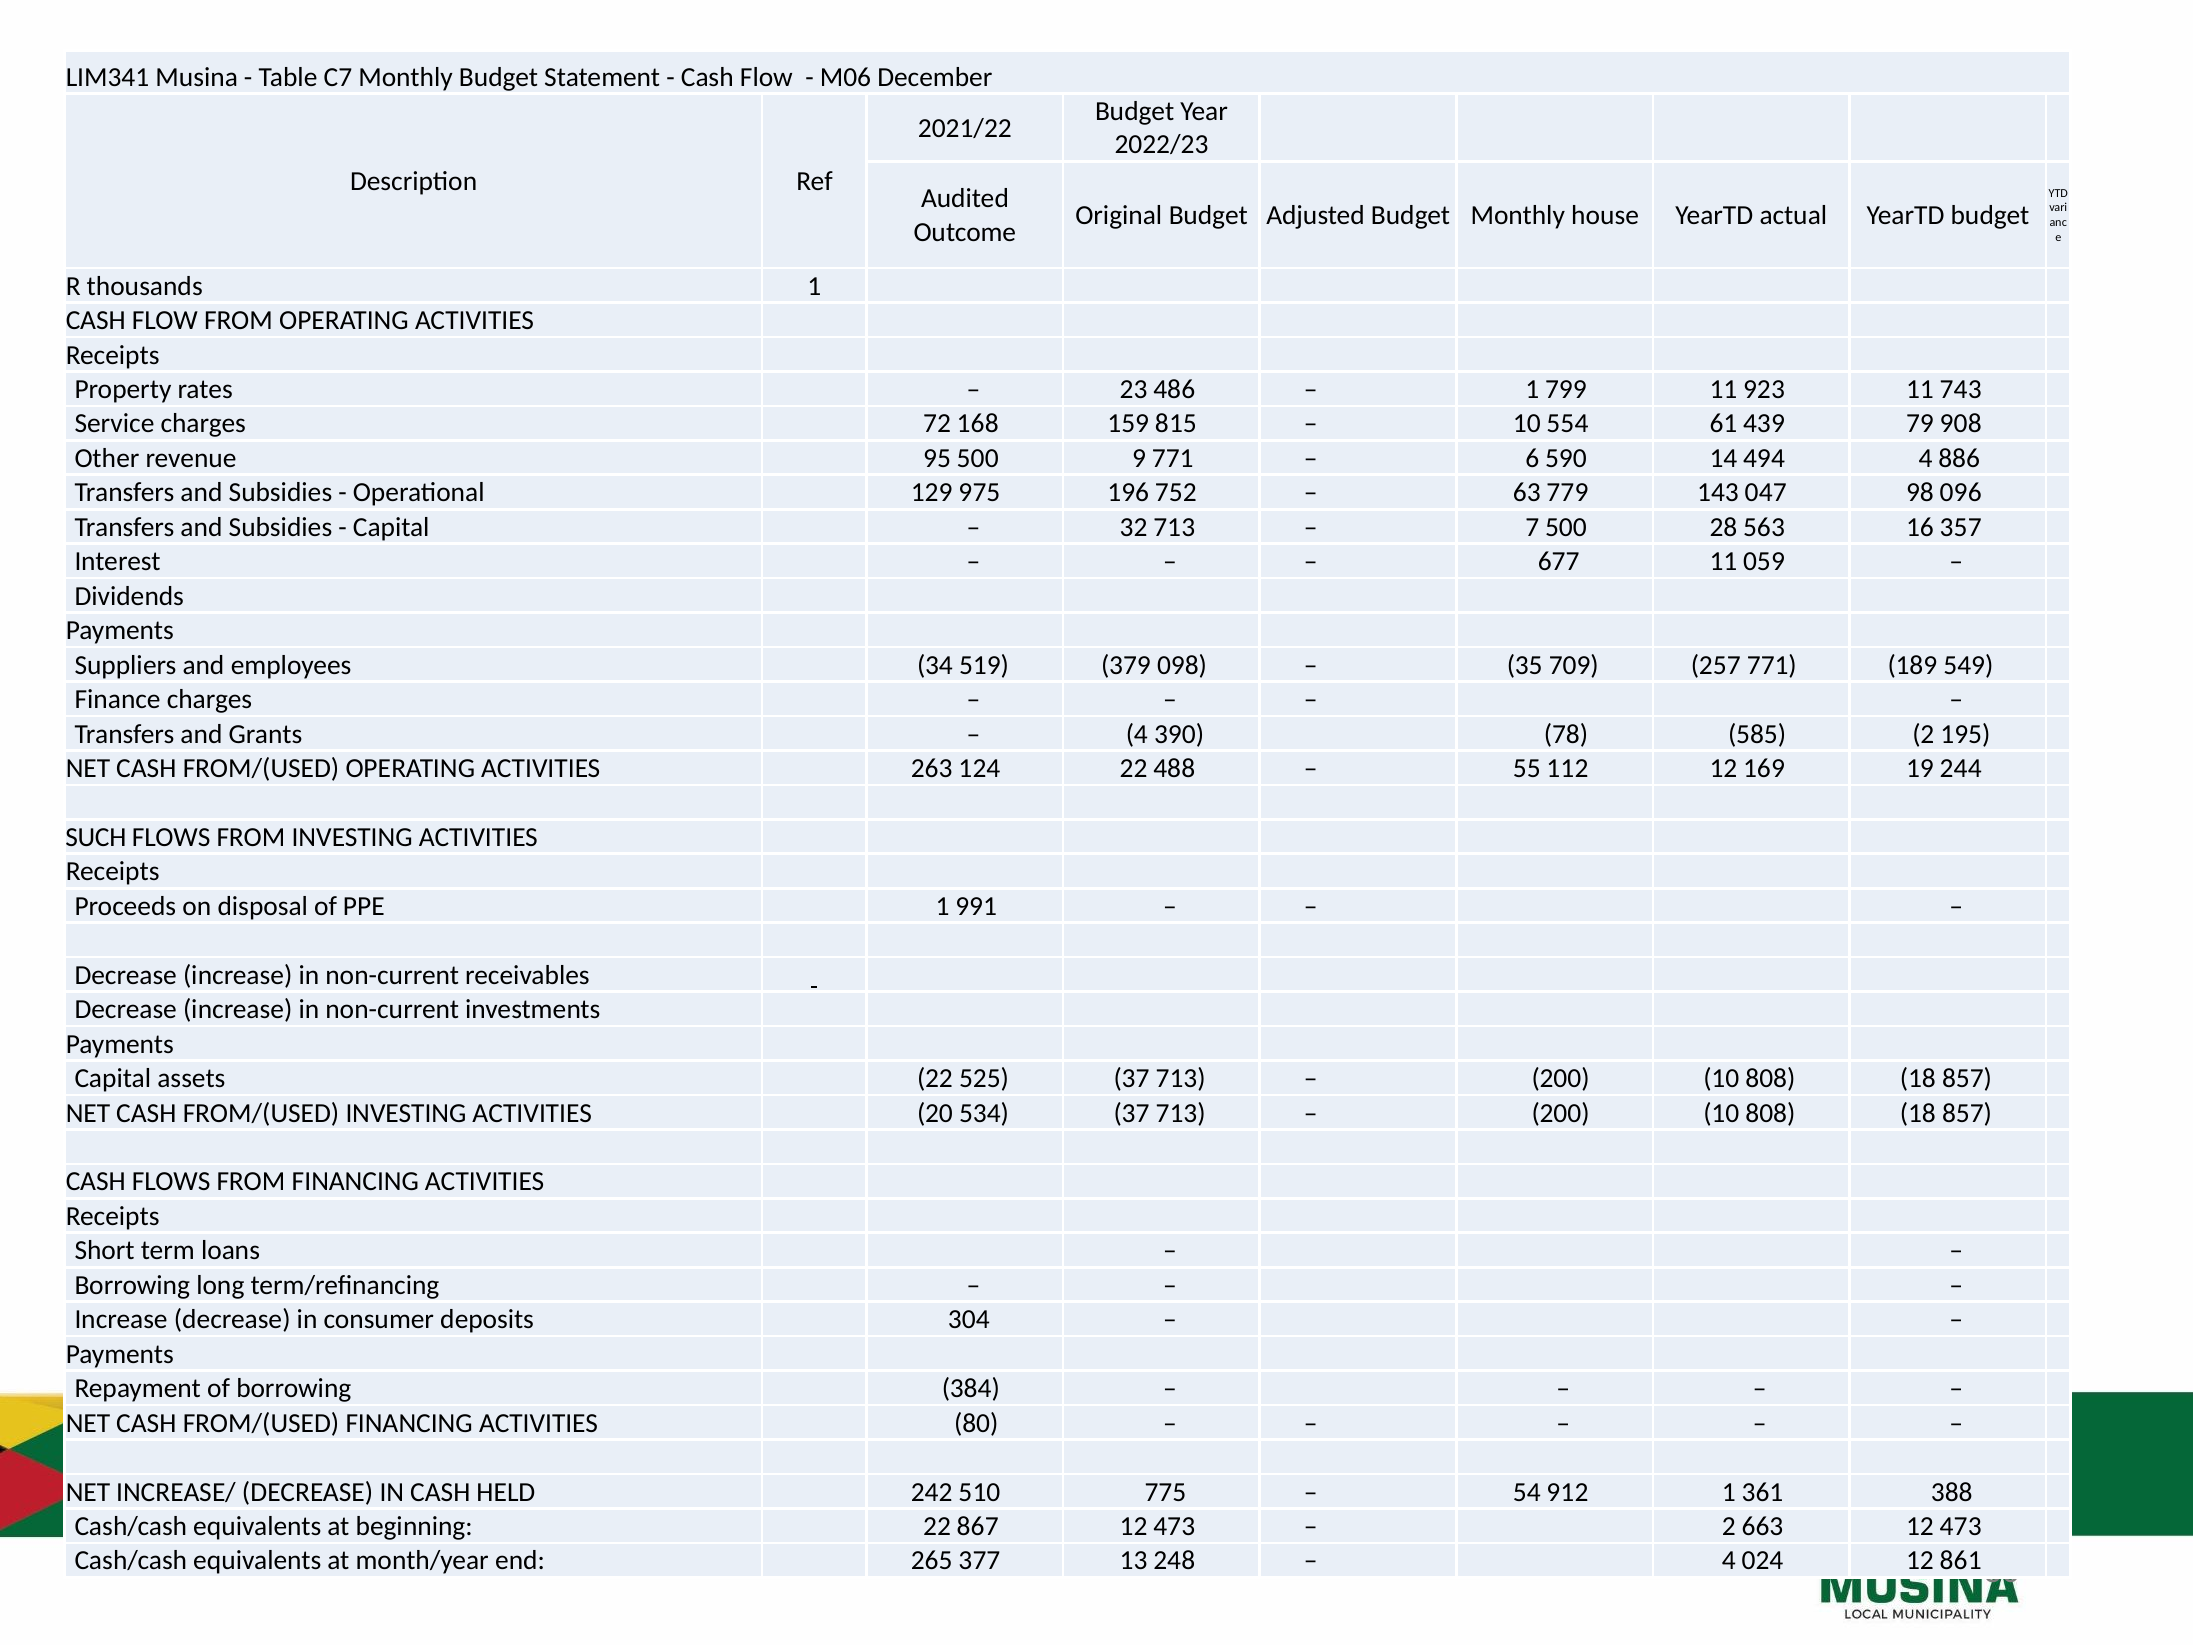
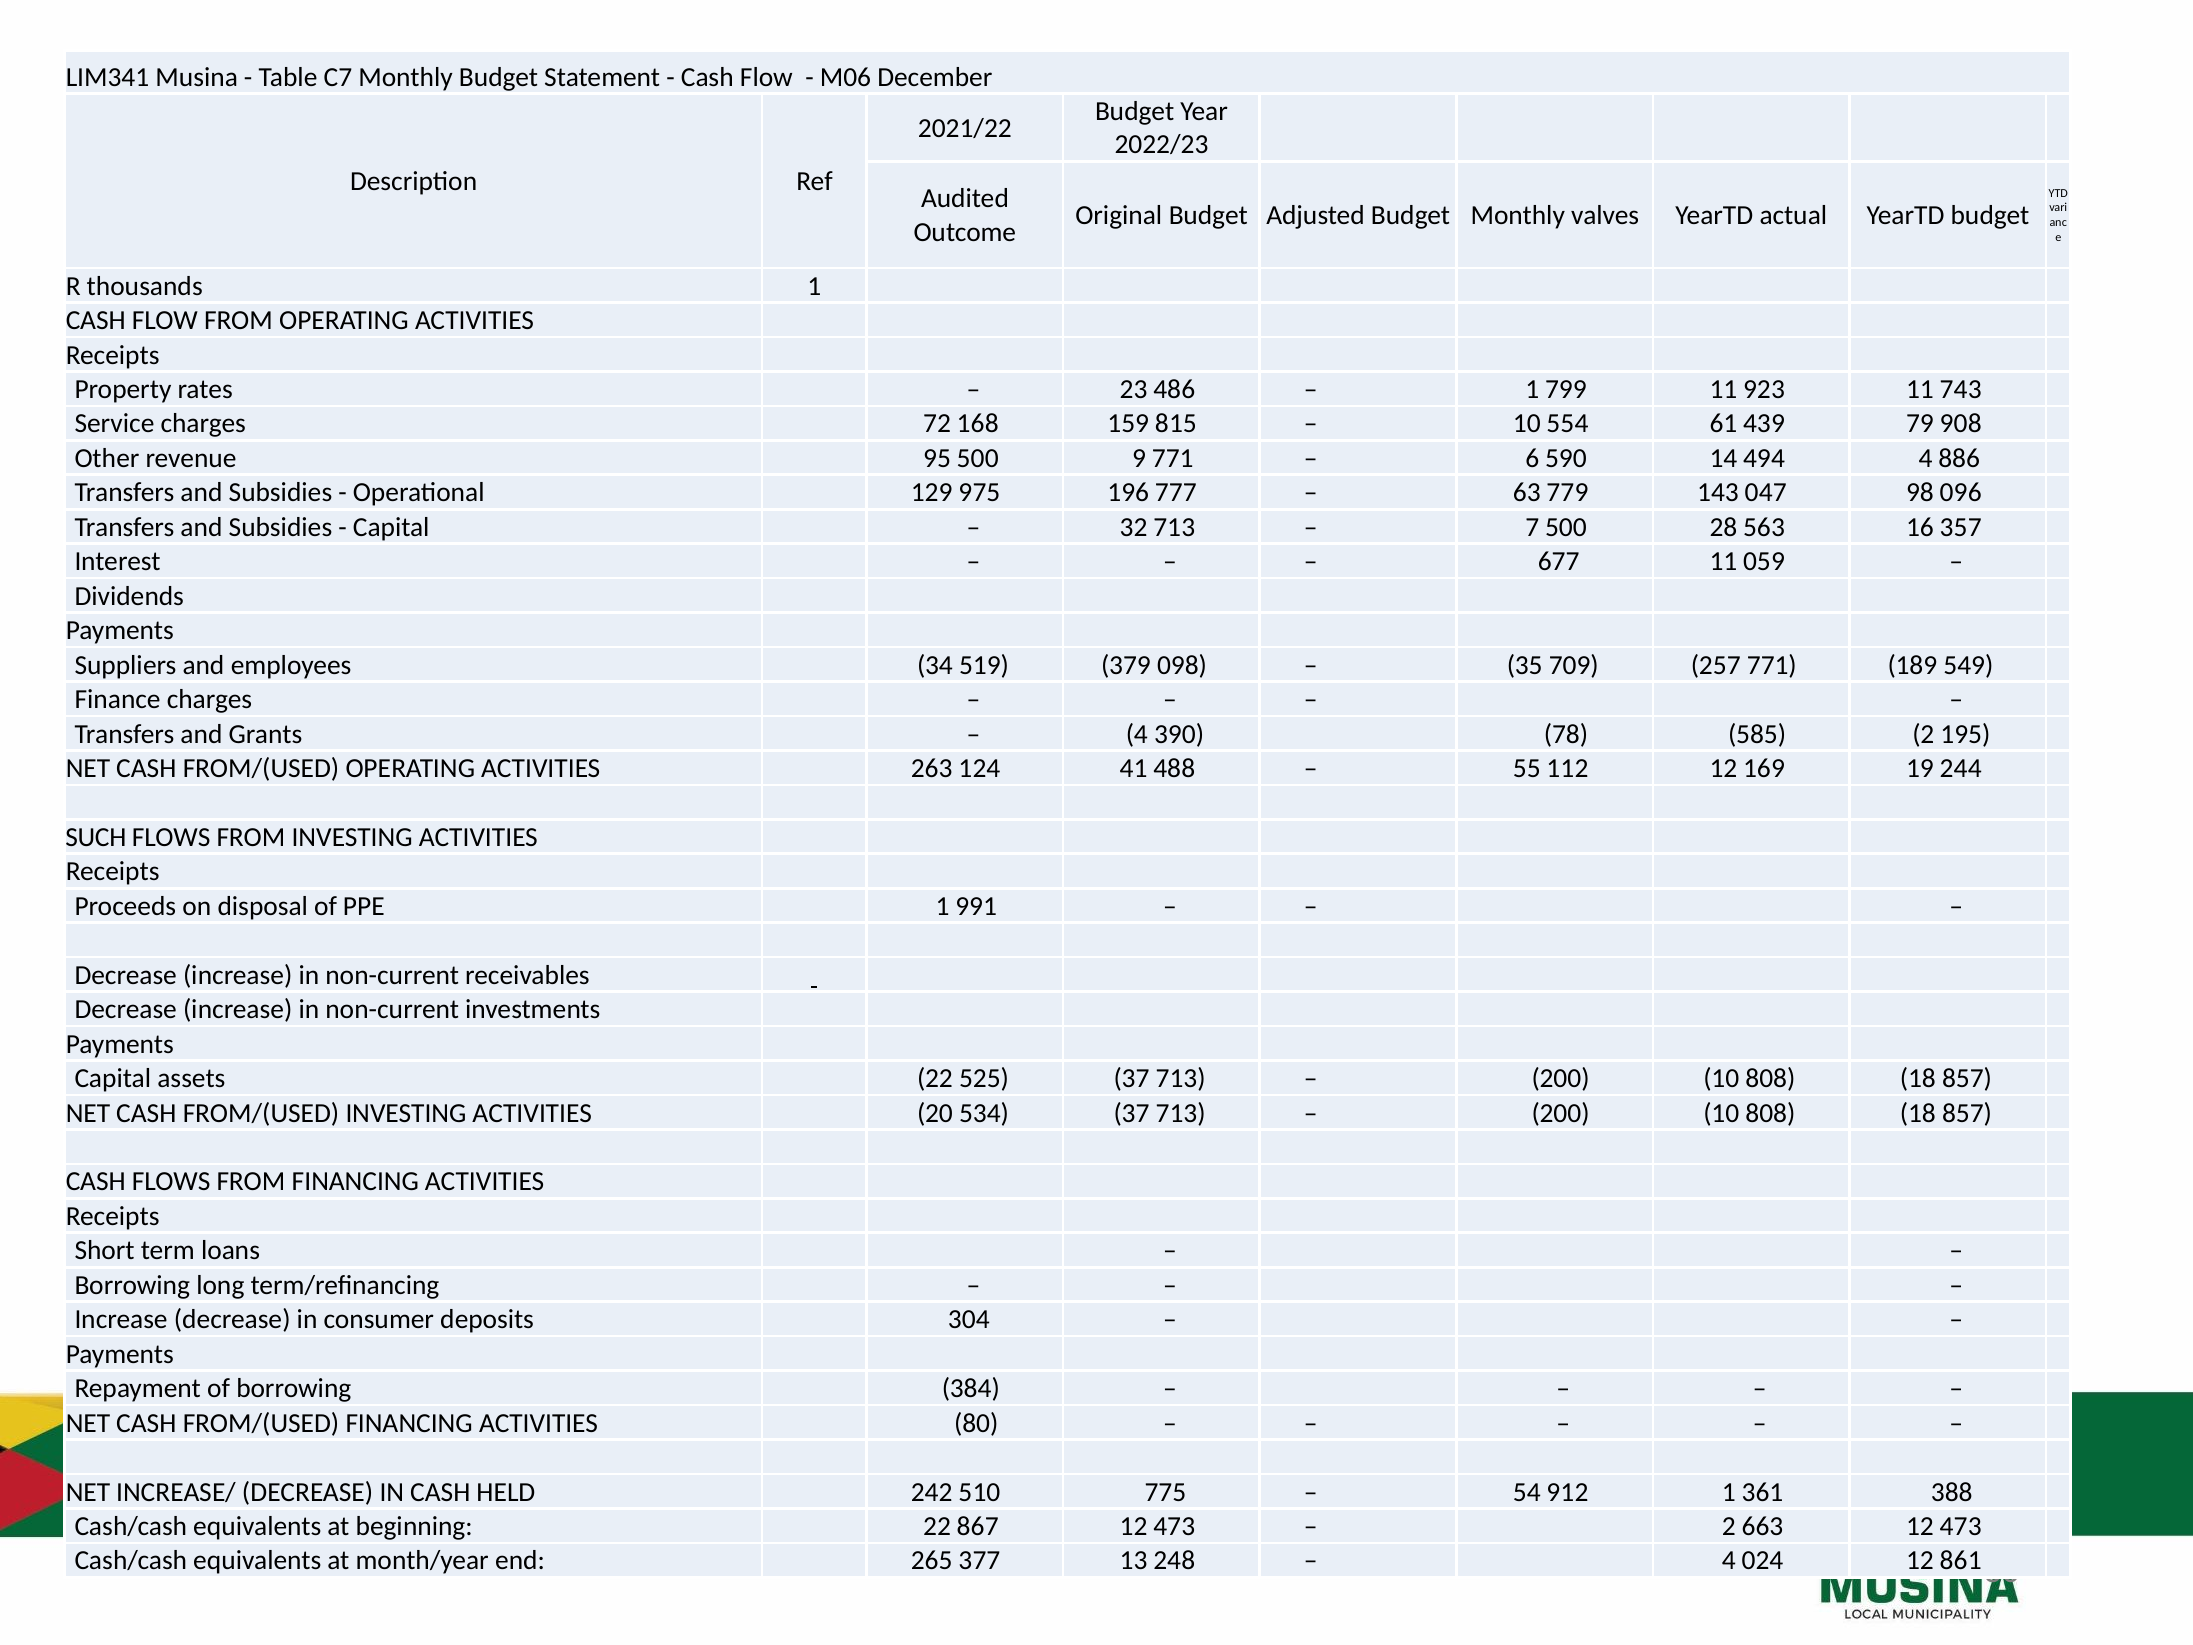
house: house -> valves (1605, 215)
752: 752 -> 777 (1176, 493)
124 22: 22 -> 41 (1134, 768)
